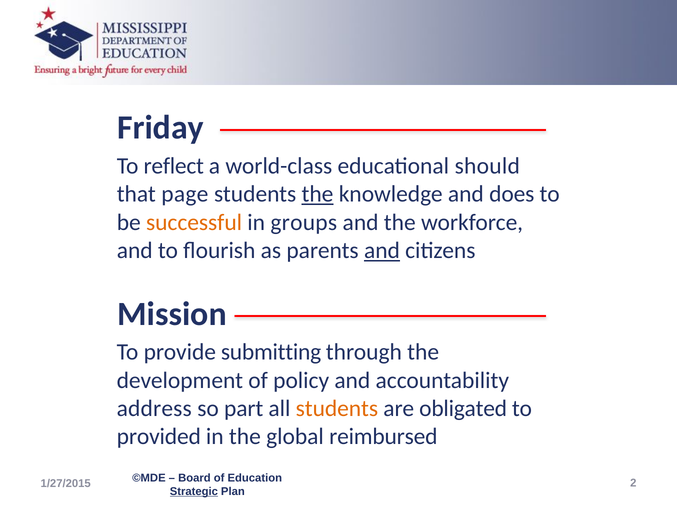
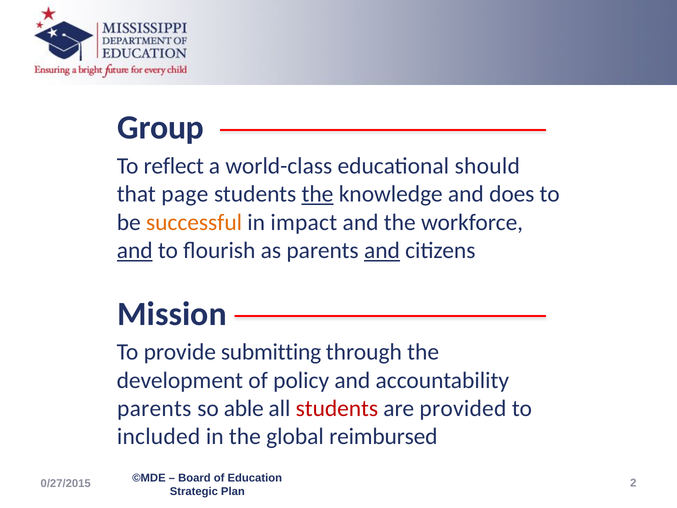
Friday: Friday -> Group (161, 128)
groups: groups -> impact (304, 222)
and underline: none -> present (135, 250)
address: address -> parents (154, 408)
part: part -> able (244, 408)
students colour: orange -> red (337, 408)
obligated: obligated -> provided (463, 408)
provided: provided -> included (159, 437)
1/27/2015: 1/27/2015 -> 0/27/2015 (66, 483)
Strategic underline: present -> none (194, 491)
